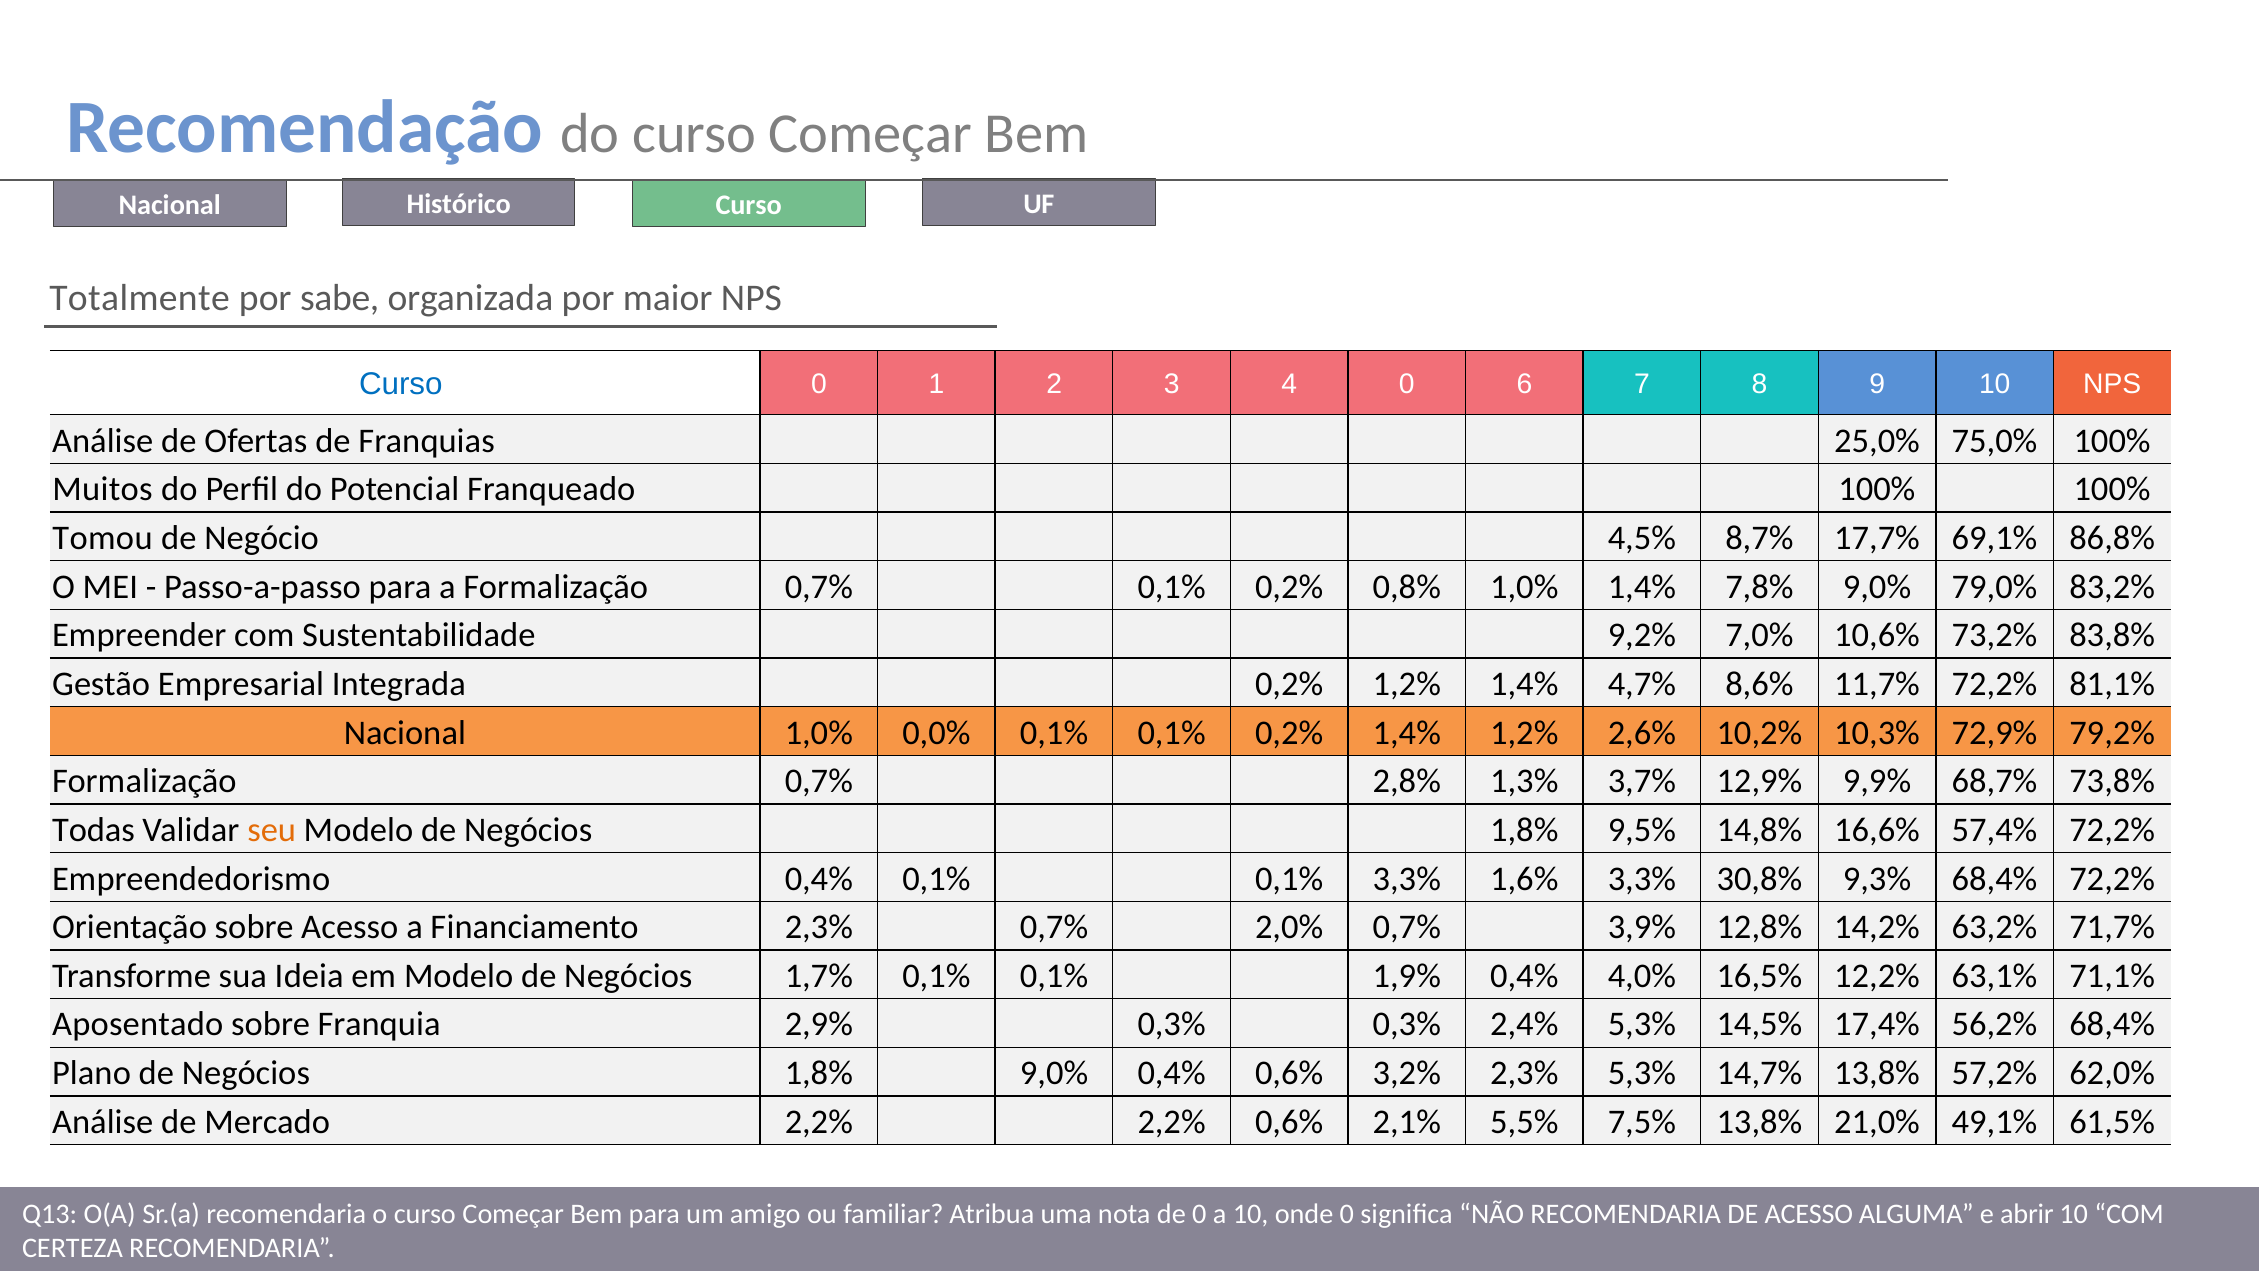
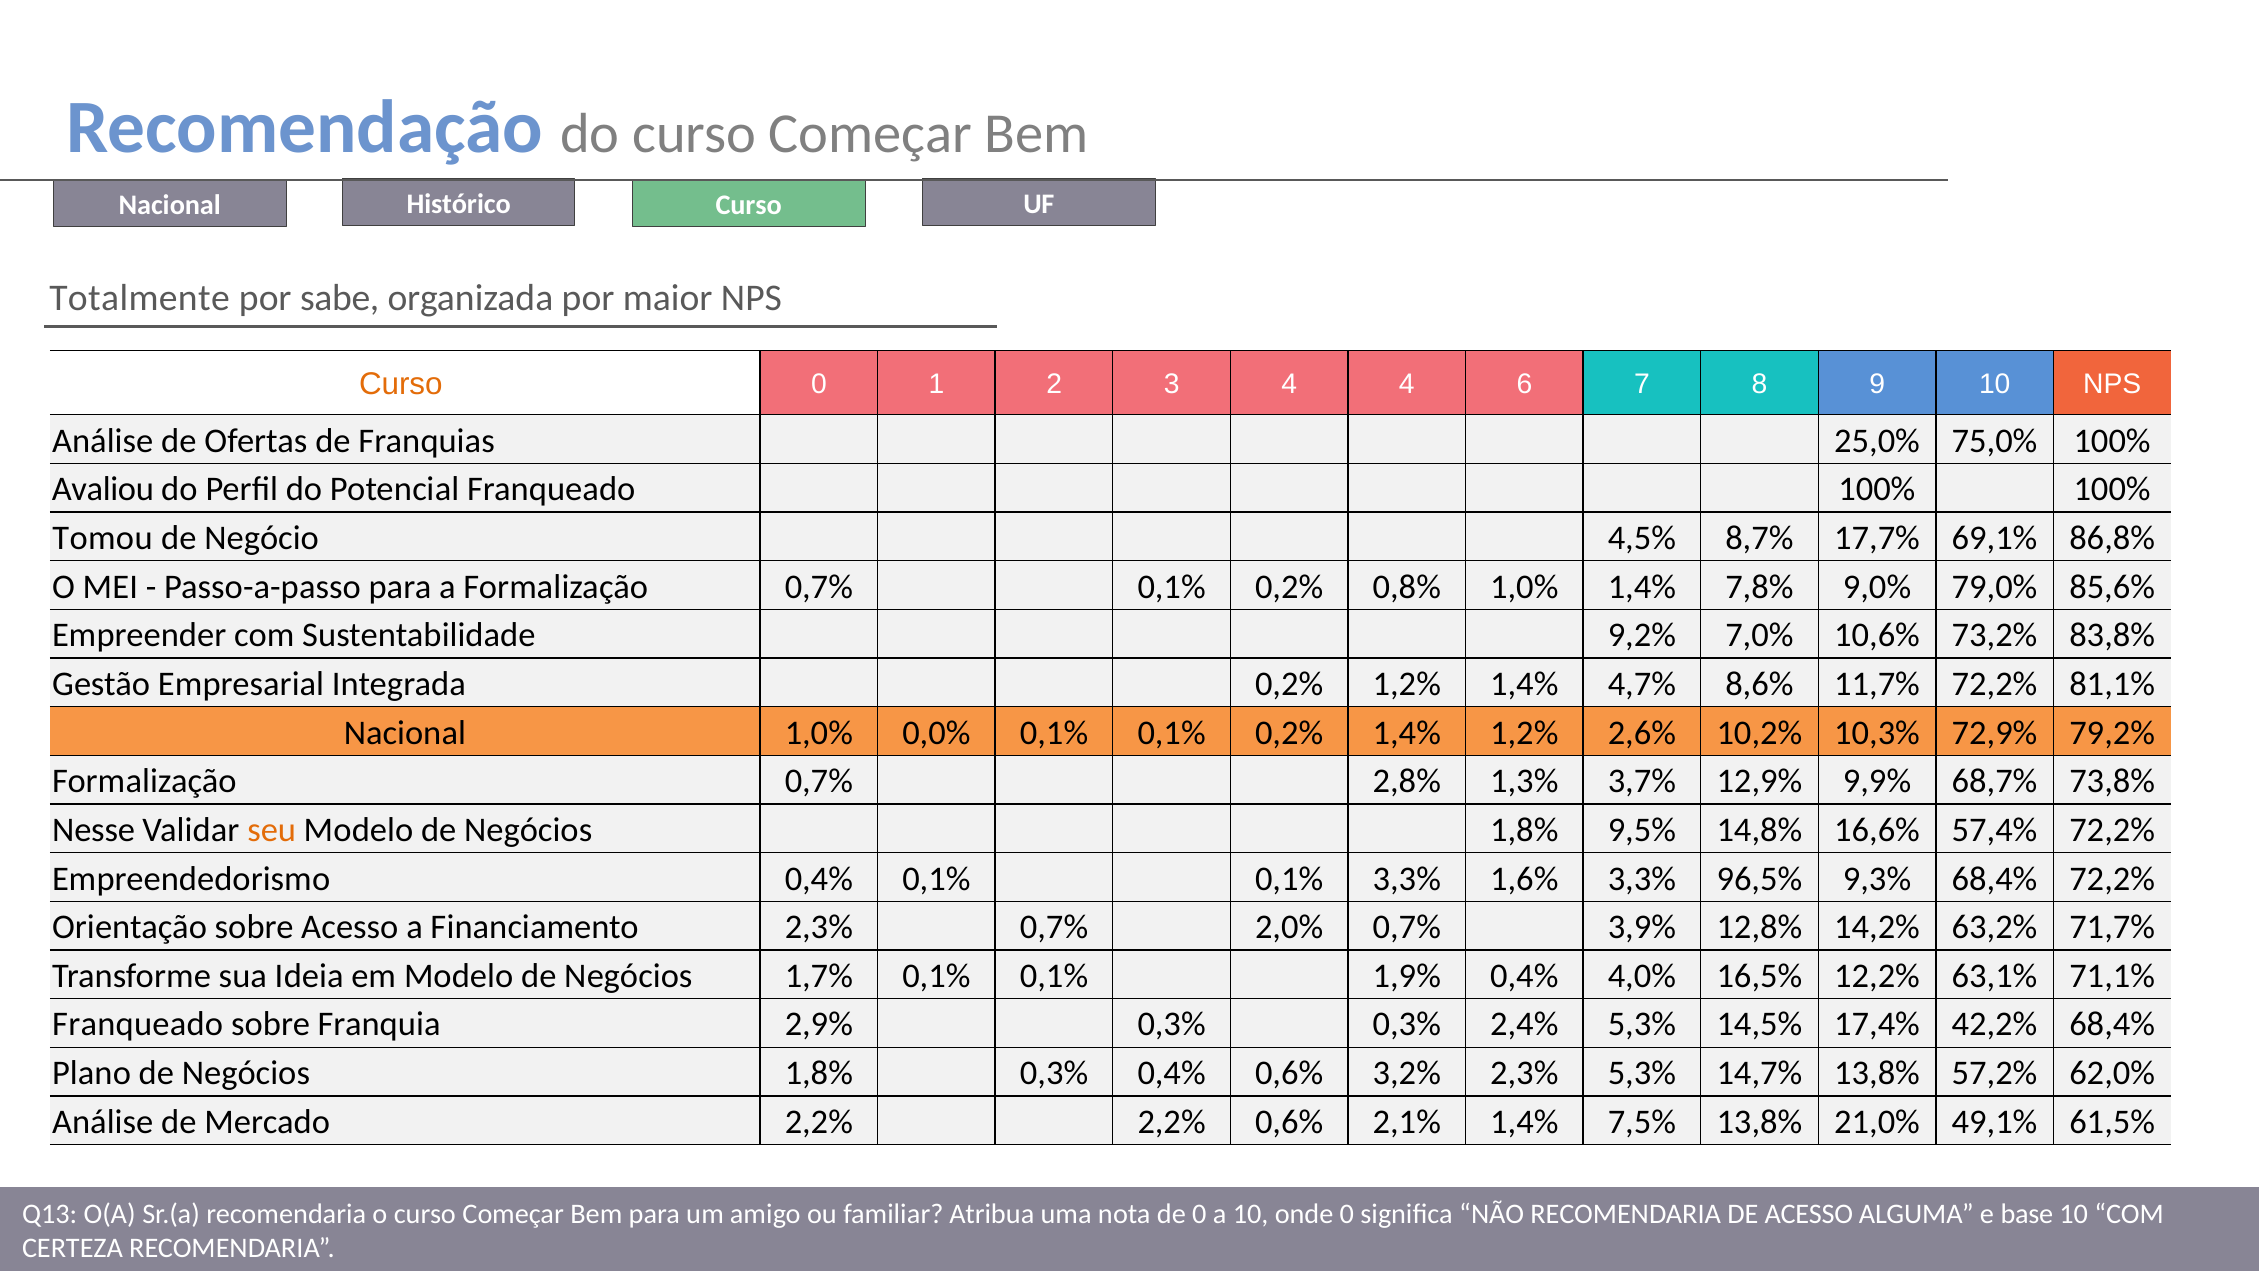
Curso colour: blue -> orange (401, 384)
4 0: 0 -> 4 (1407, 384)
Muitos: Muitos -> Avaliou (103, 489)
83,2%: 83,2% -> 85,6% (2112, 587)
Todas: Todas -> Nesse (94, 830)
30,8%: 30,8% -> 96,5% (1759, 878)
Aposentado: Aposentado -> Franqueado (138, 1024)
56,2%: 56,2% -> 42,2% (1995, 1024)
1,8% 9,0%: 9,0% -> 0,3% (1054, 1073)
2,1% 5,5%: 5,5% -> 1,4% (1524, 1122)
abrir: abrir -> base (2027, 1214)
